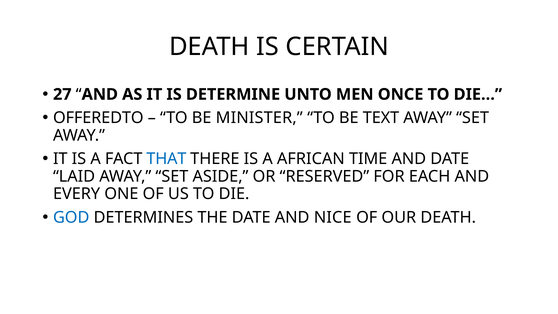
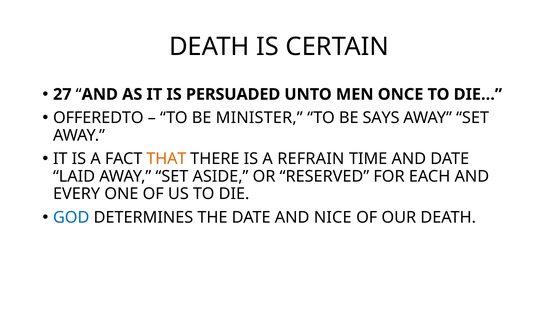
DETERMINE: DETERMINE -> PERSUADED (233, 94)
TEXT: TEXT -> SAYS (381, 118)
THAT colour: blue -> orange (166, 159)
AFRICAN: AFRICAN -> REFRAIN (311, 159)
